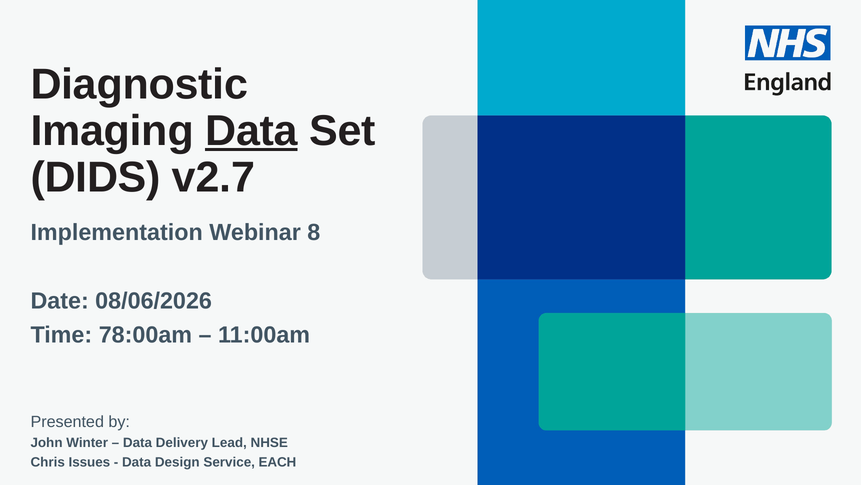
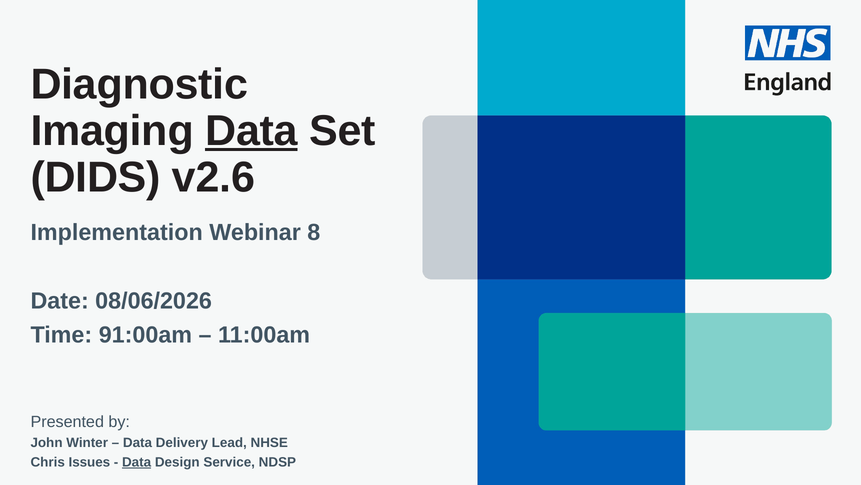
v2.7: v2.7 -> v2.6 (214, 177)
78:00am: 78:00am -> 91:00am (145, 335)
Data underline: none -> present (137, 462)
EACH: EACH -> NDSP (277, 462)
